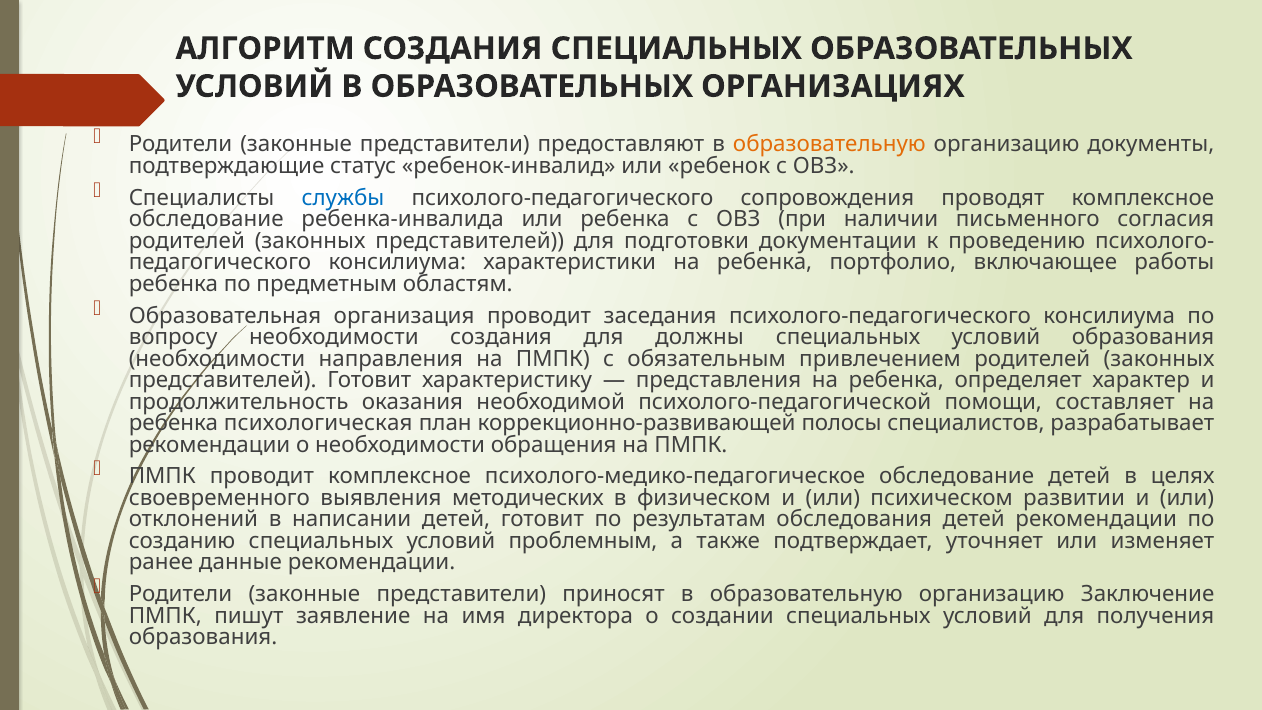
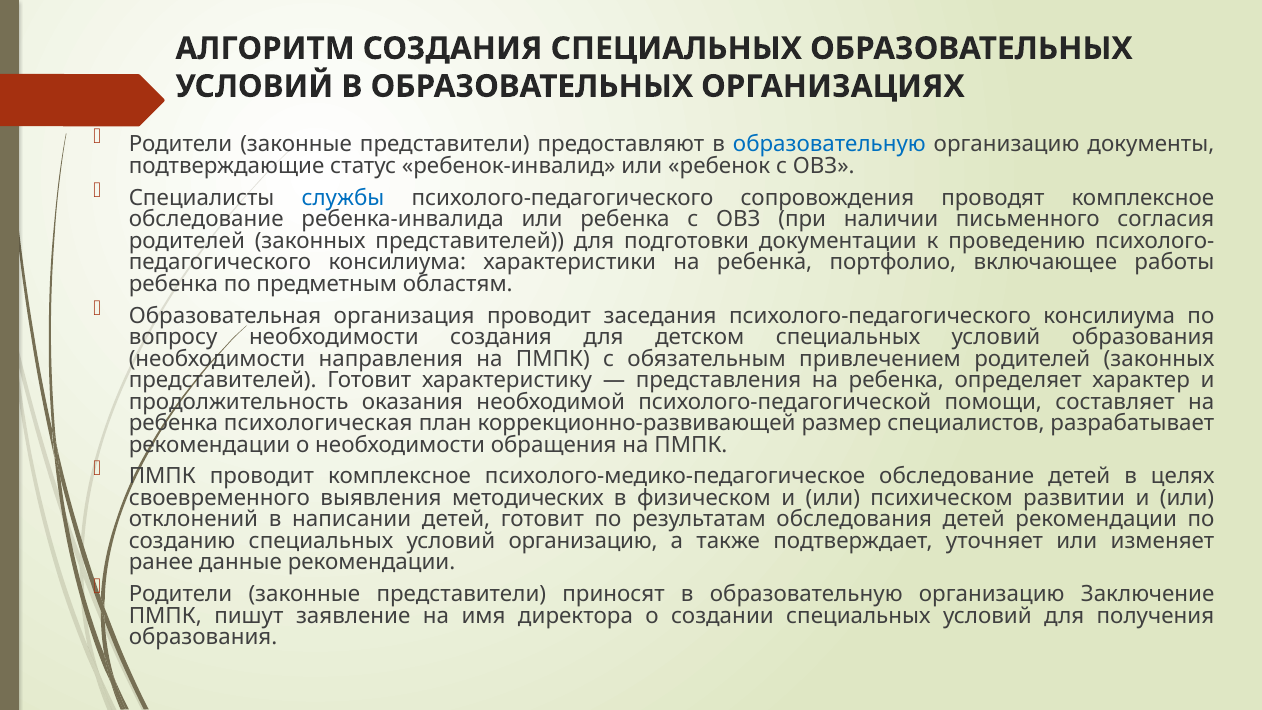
образовательную colour: orange -> blue (829, 145)
должны: должны -> детском (700, 337)
полосы: полосы -> размер (841, 423)
условий проблемным: проблемным -> организацию (583, 541)
